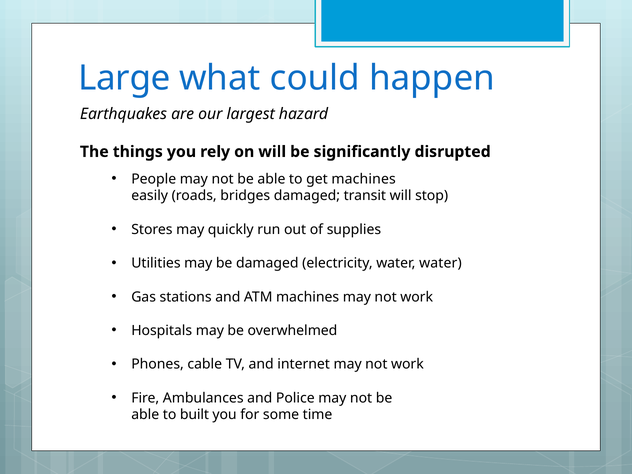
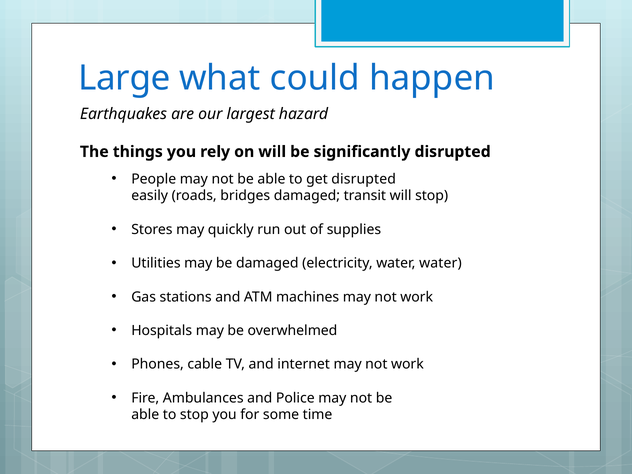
get machines: machines -> disrupted (364, 179)
to built: built -> stop (194, 415)
